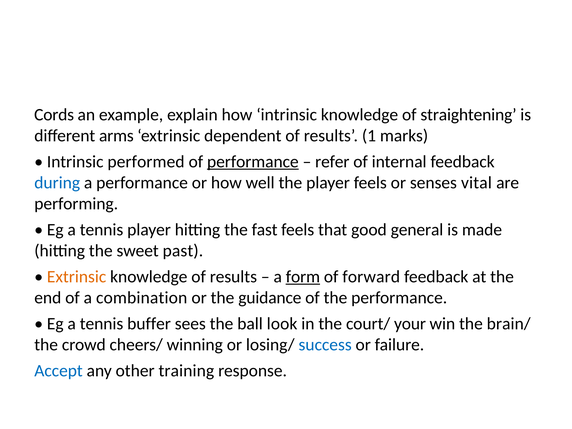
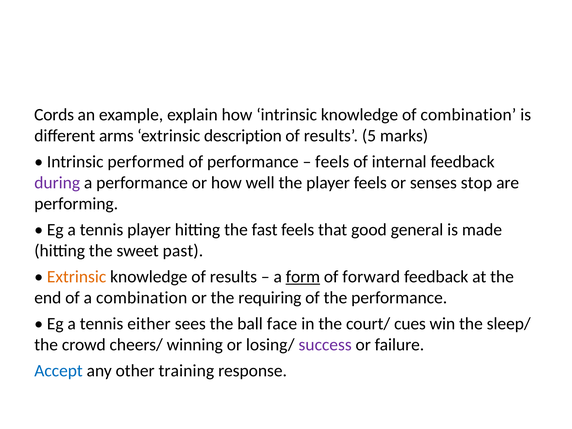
of straightening: straightening -> combination (468, 115)
dependent: dependent -> description (243, 136)
1: 1 -> 5 (369, 136)
performance underline: present -> none (253, 162)
refer: refer -> feels (332, 162)
during colour: blue -> purple (57, 183)
vital: vital -> stop (476, 183)
guidance: guidance -> requiring (270, 298)
buffer: buffer -> either (149, 324)
look: look -> face (282, 324)
your: your -> cues (410, 324)
brain/: brain/ -> sleep/ (509, 324)
success colour: blue -> purple (325, 345)
